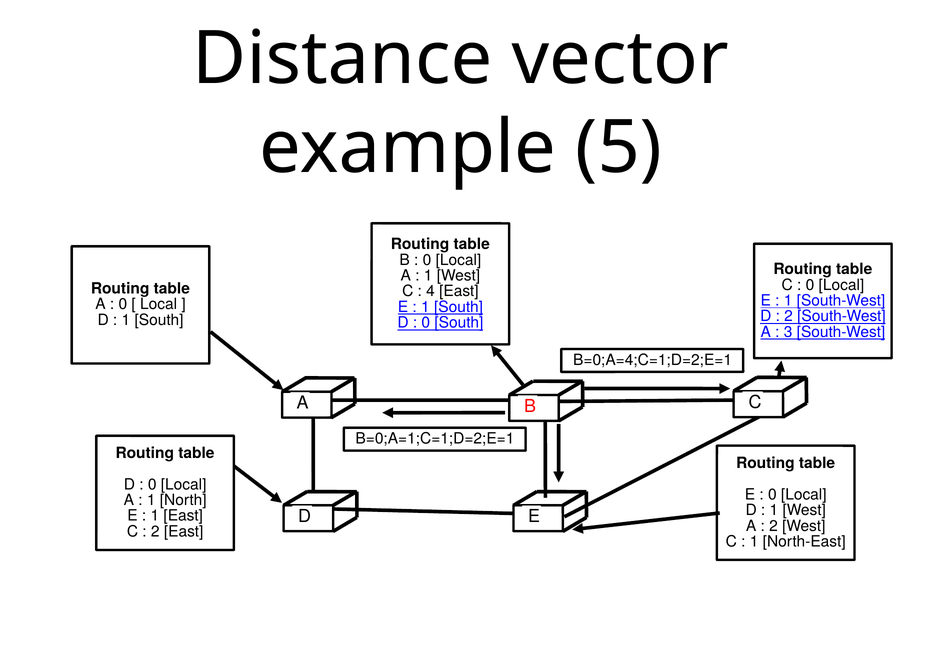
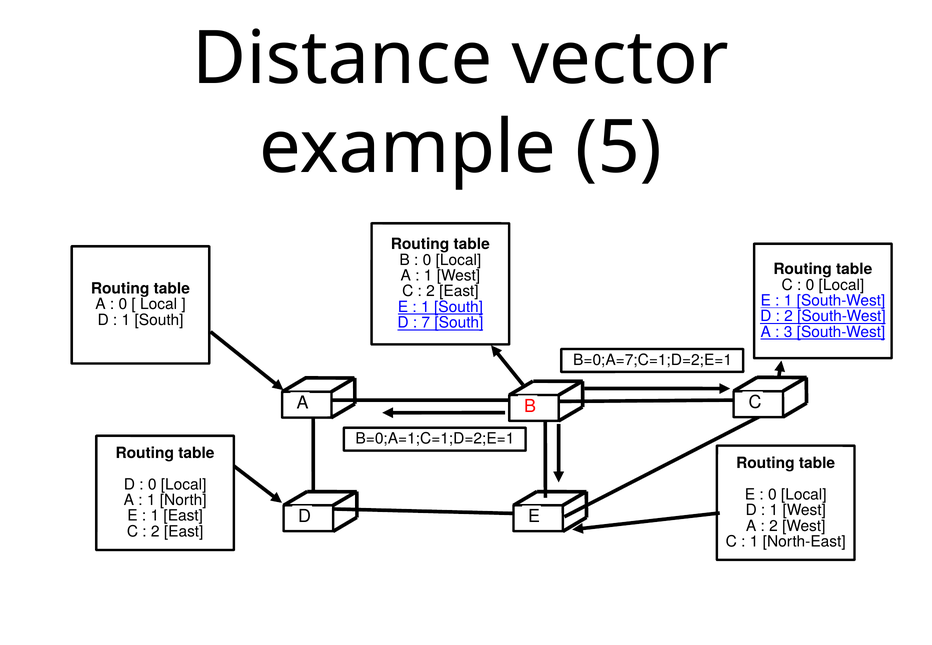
4: 4 -> 2 (431, 291)
0: 0 -> 7 (426, 323)
B=0;A=4;C=1;D=2;E=1: B=0;A=4;C=1;D=2;E=1 -> B=0;A=7;C=1;D=2;E=1 (653, 360)
